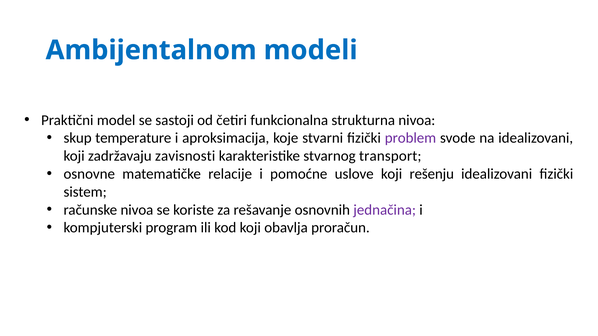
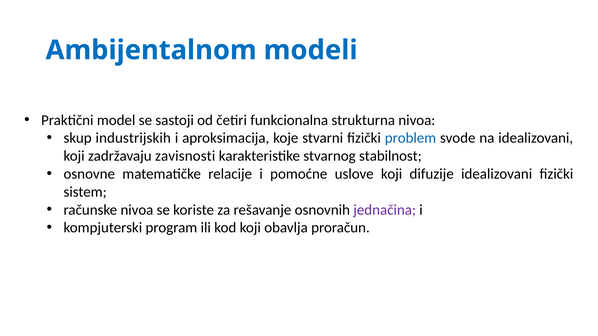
temperature: temperature -> industrijskih (133, 138)
problem colour: purple -> blue (410, 138)
transport: transport -> stabilnost (390, 156)
rešenju: rešenju -> difuzije (432, 174)
